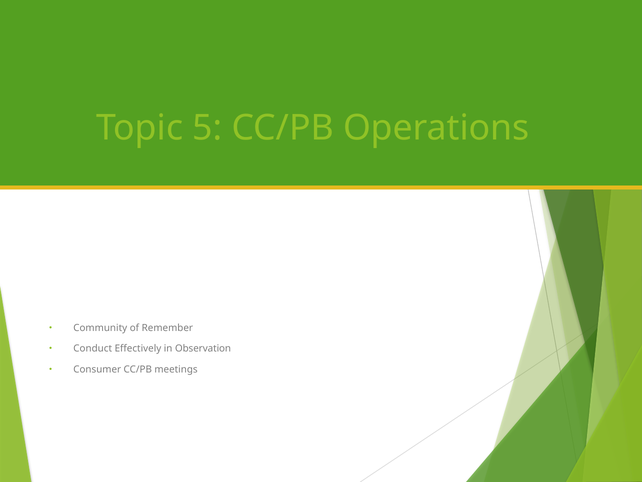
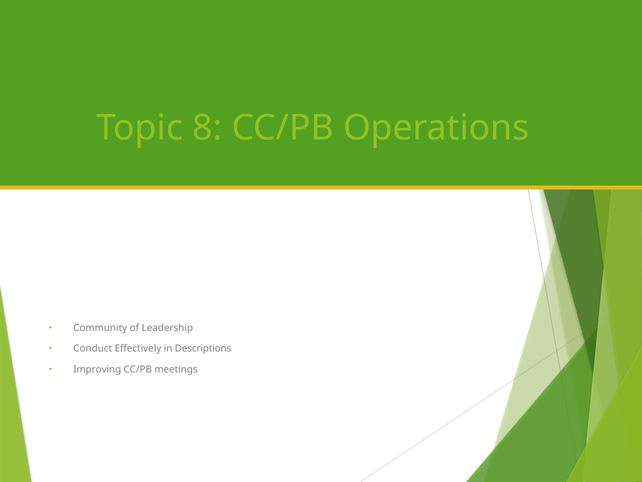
5: 5 -> 8 (207, 128)
Remember: Remember -> Leadership (167, 328)
Observation: Observation -> Descriptions (203, 348)
Consumer: Consumer -> Improving (97, 369)
